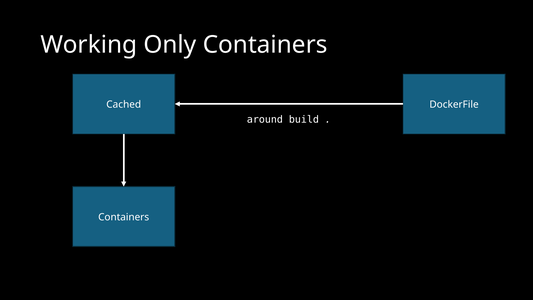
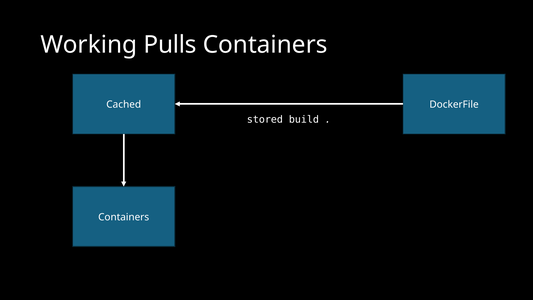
Only: Only -> Pulls (170, 45)
around: around -> stored (265, 119)
